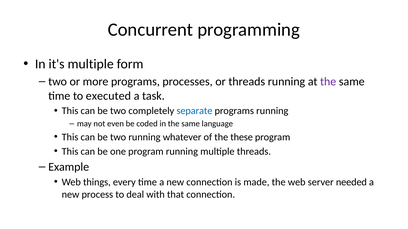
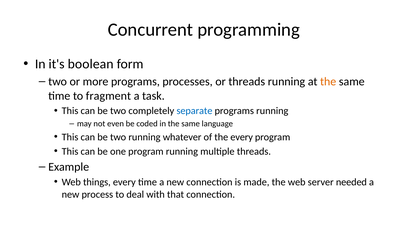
it's multiple: multiple -> boolean (91, 64)
the colour: purple -> orange (328, 82)
executed: executed -> fragment (108, 96)
the these: these -> every (242, 137)
